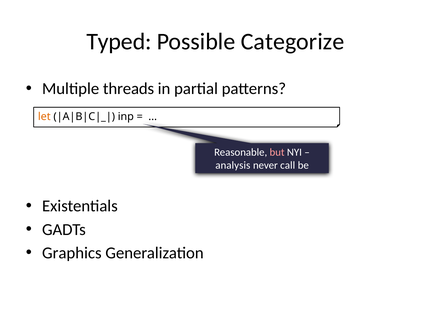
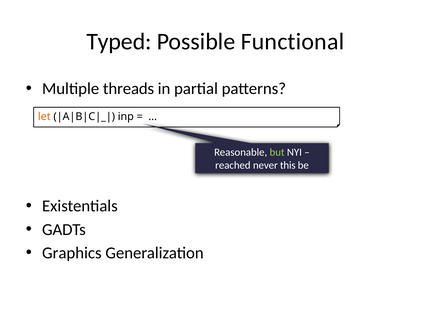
Categorize: Categorize -> Functional (292, 42)
but colour: pink -> light green (277, 153)
analysis: analysis -> reached (233, 165)
call: call -> this (288, 165)
